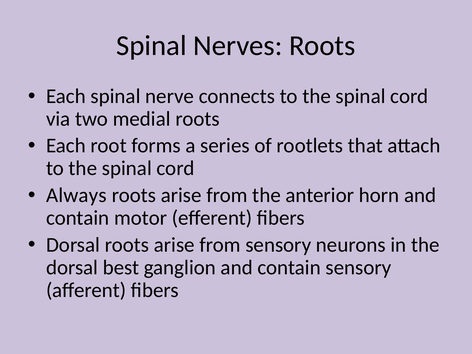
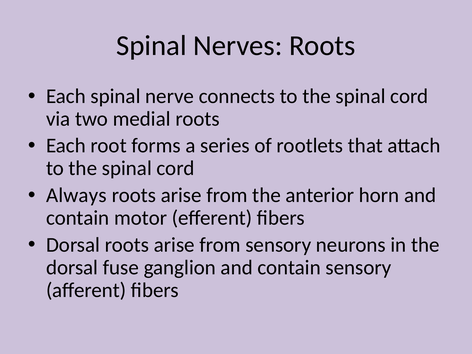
best: best -> fuse (121, 267)
